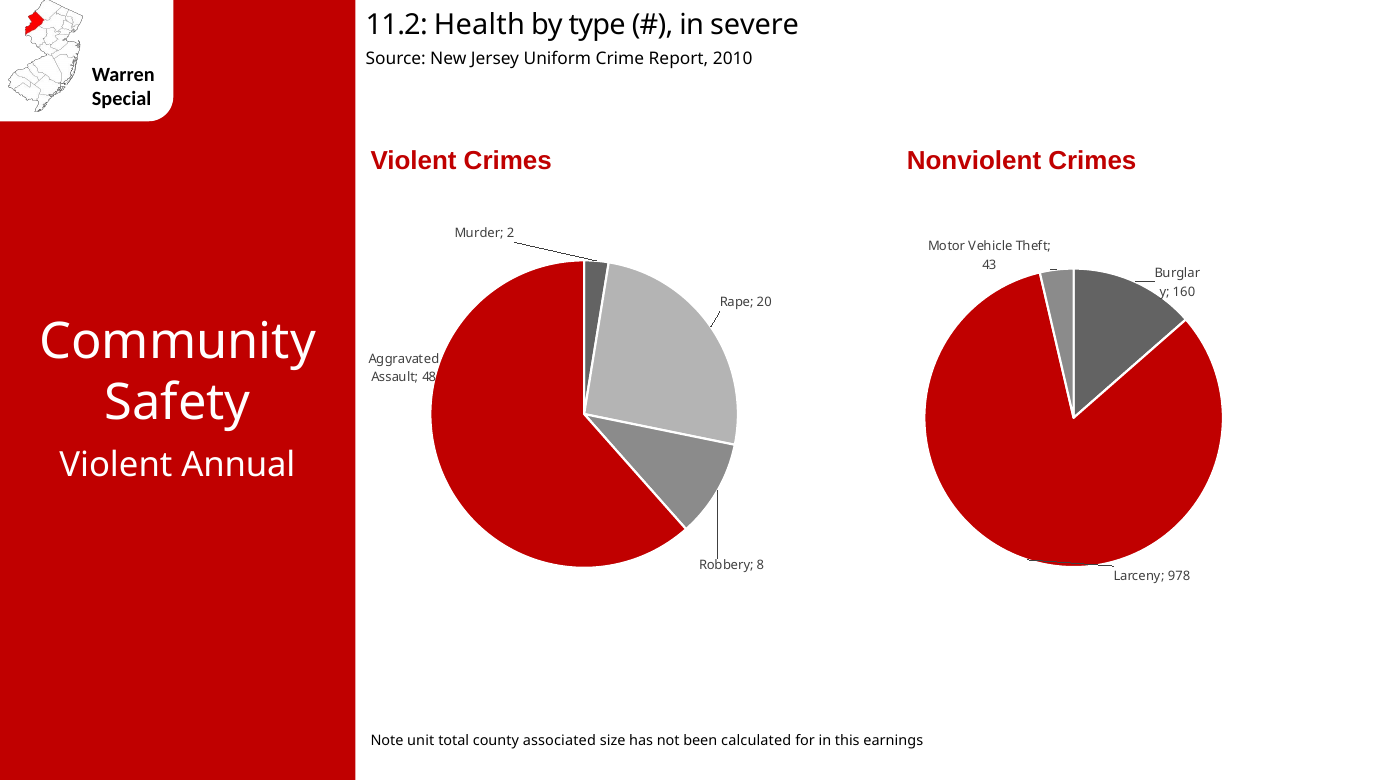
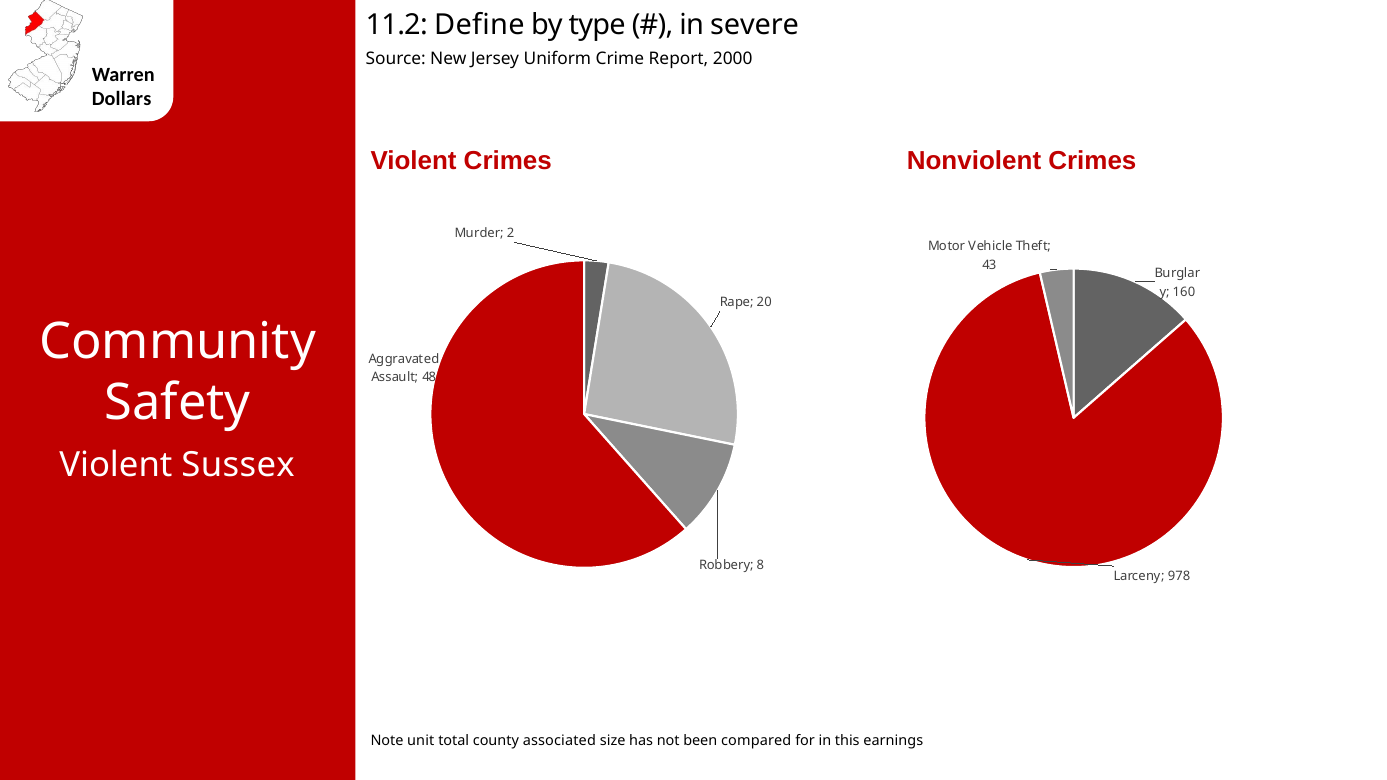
Health: Health -> Define (479, 24)
2010: 2010 -> 2000 (733, 59)
Special: Special -> Dollars (122, 99)
Annual: Annual -> Sussex (238, 465)
calculated: calculated -> compared (756, 741)
